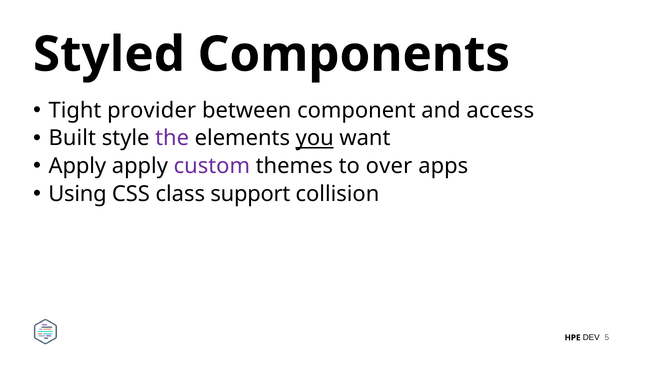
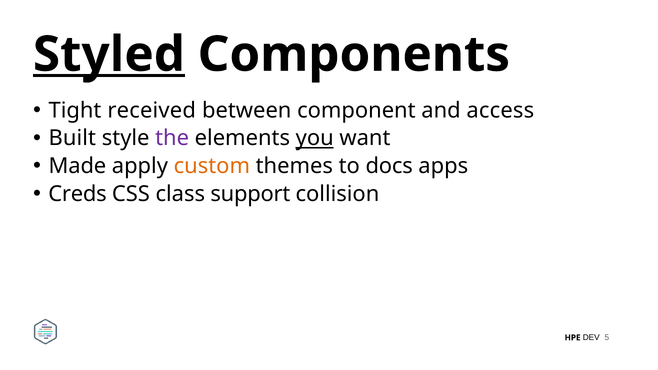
Styled underline: none -> present (109, 55)
provider: provider -> received (152, 110)
Apply: Apply -> Made (77, 166)
custom colour: purple -> orange (212, 166)
over: over -> docs (389, 166)
Using: Using -> Creds (77, 194)
